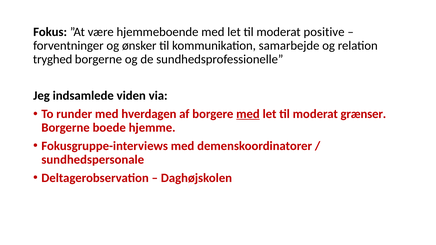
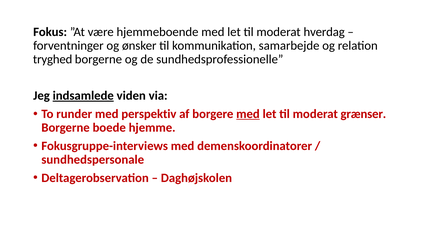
positive: positive -> hverdag (324, 32)
indsamlede underline: none -> present (83, 96)
hverdagen: hverdagen -> perspektiv (149, 114)
